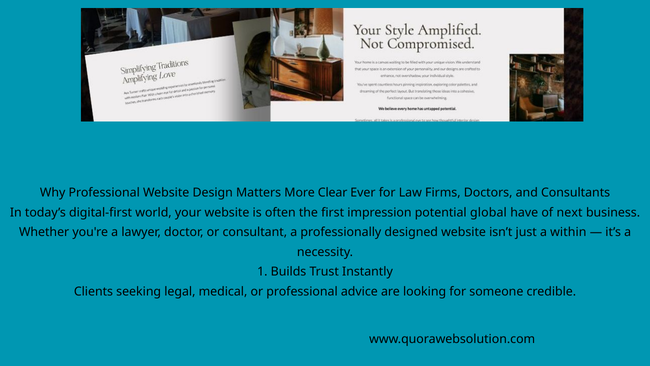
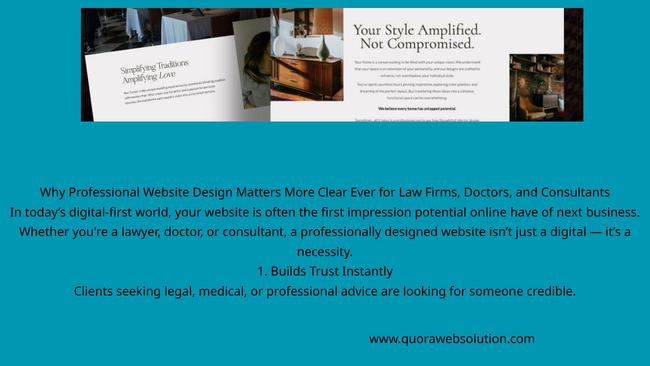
global: global -> online (488, 212)
within: within -> digital (568, 232)
